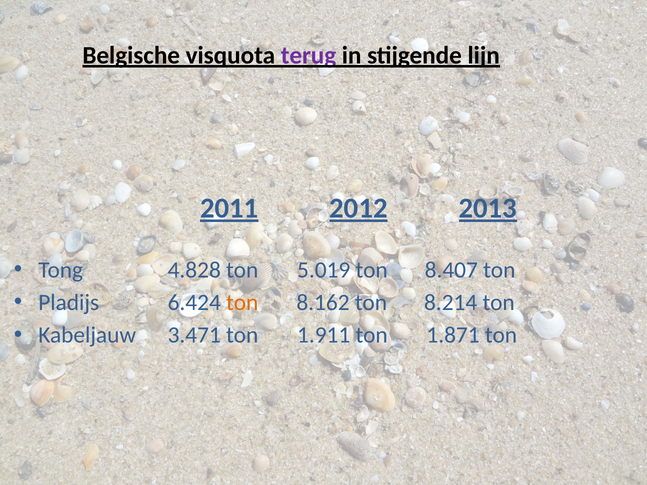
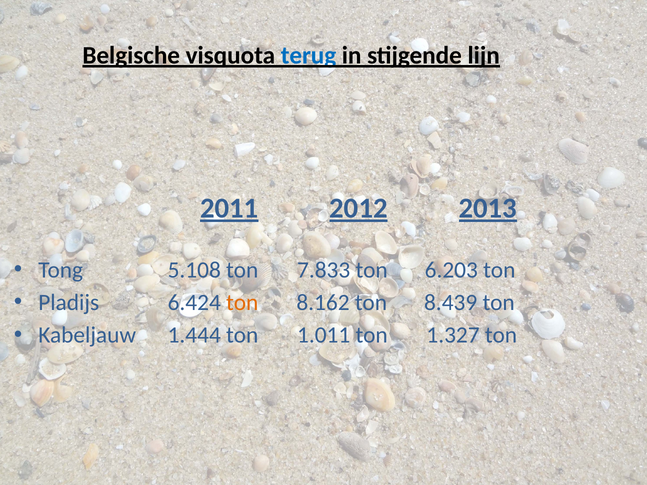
terug colour: purple -> blue (308, 56)
4.828: 4.828 -> 5.108 (194, 270)
5.019: 5.019 -> 7.833 (324, 270)
8.407: 8.407 -> 6.203 (451, 270)
8.214: 8.214 -> 8.439 (451, 303)
3.471: 3.471 -> 1.444 (194, 335)
1.911: 1.911 -> 1.011 (324, 335)
1.871: 1.871 -> 1.327 (453, 335)
